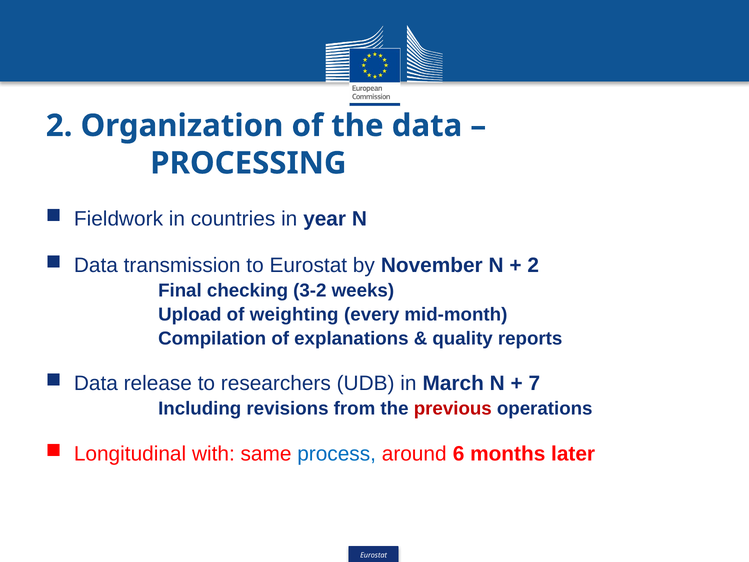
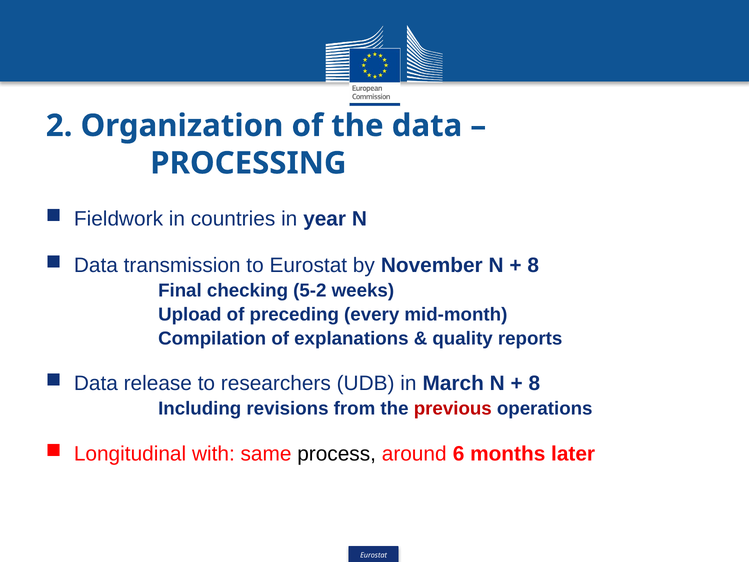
2: 2 -> 8 (533, 265)
3-2: 3-2 -> 5-2 (310, 290)
weighting: weighting -> preceding (294, 314)
7: 7 -> 8 (534, 383)
process colour: blue -> black (337, 454)
